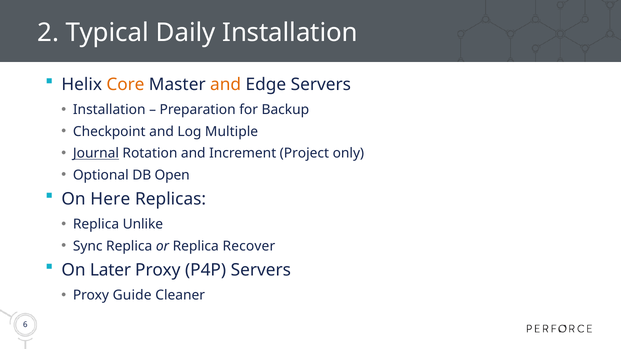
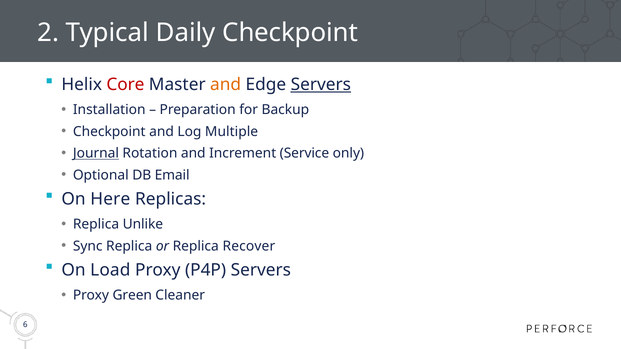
Daily Installation: Installation -> Checkpoint (290, 33)
Core colour: orange -> red (125, 85)
Servers underline: none -> present (321, 85)
Project: Project -> Service (304, 153)
Open: Open -> Email (172, 175)
Later: Later -> Load (110, 270)
Guide: Guide -> Green (132, 296)
